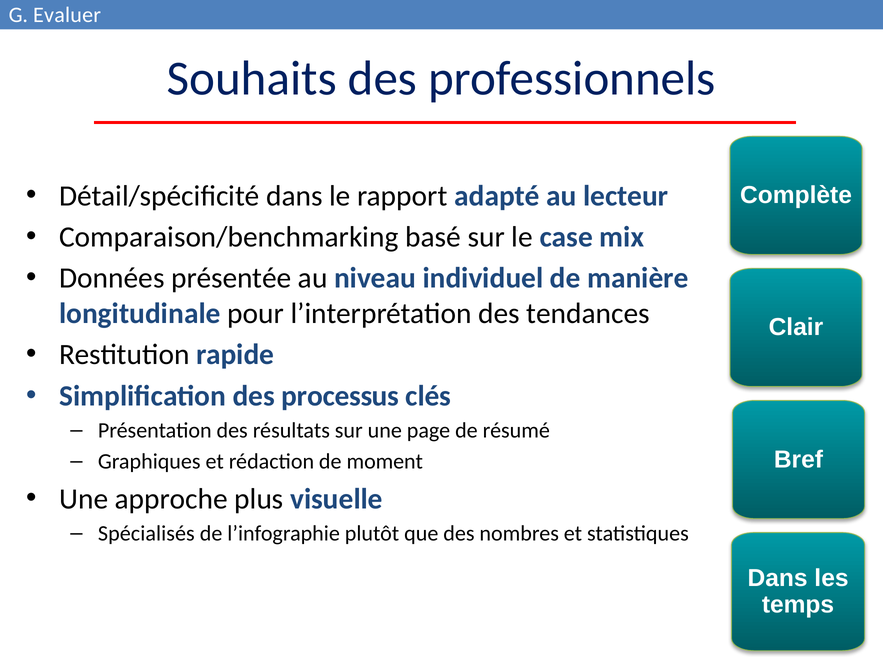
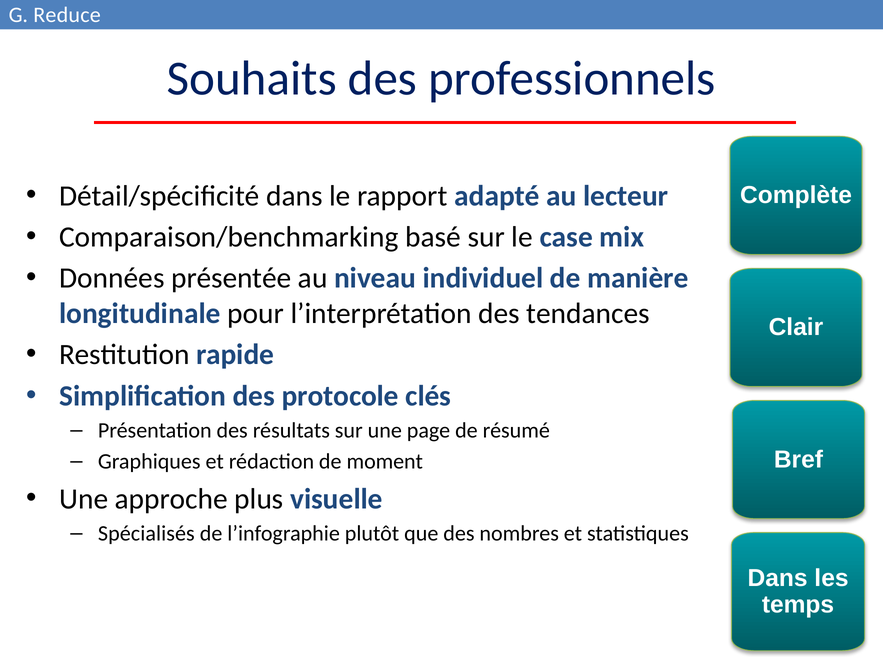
Evaluer: Evaluer -> Reduce (67, 15)
processus: processus -> protocole (340, 396)
